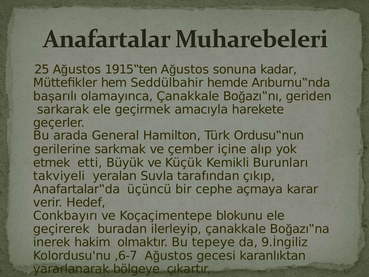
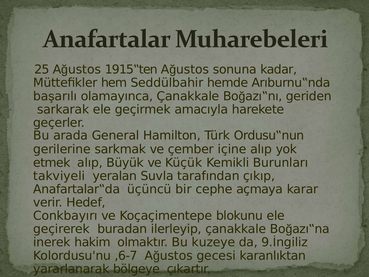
etmek etti: etti -> alıp (90, 163)
tepeye: tepeye -> kuzeye (213, 242)
